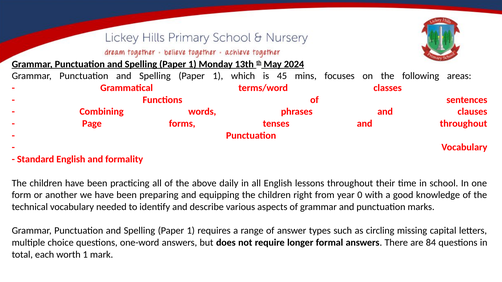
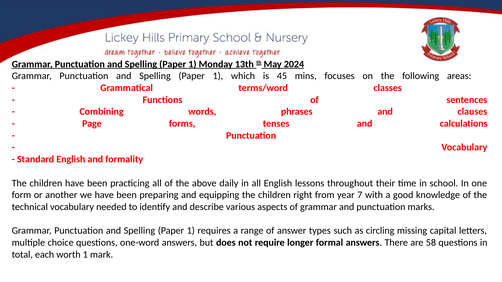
and throughout: throughout -> calculations (464, 124)
0: 0 -> 7 (360, 195)
84: 84 -> 58 (431, 243)
